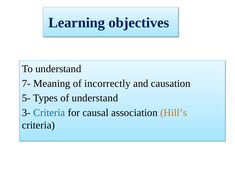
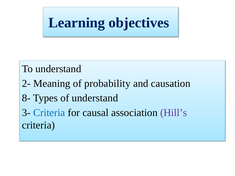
7-: 7- -> 2- (26, 84)
incorrectly: incorrectly -> probability (107, 84)
5-: 5- -> 8- (26, 98)
Hill’s colour: orange -> purple (174, 113)
